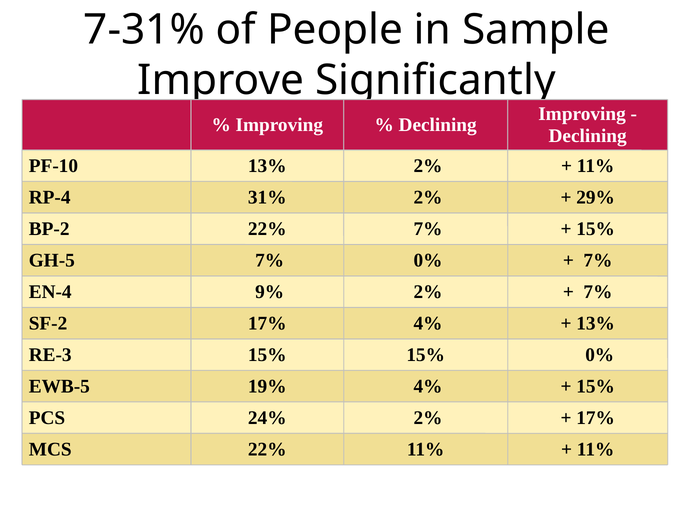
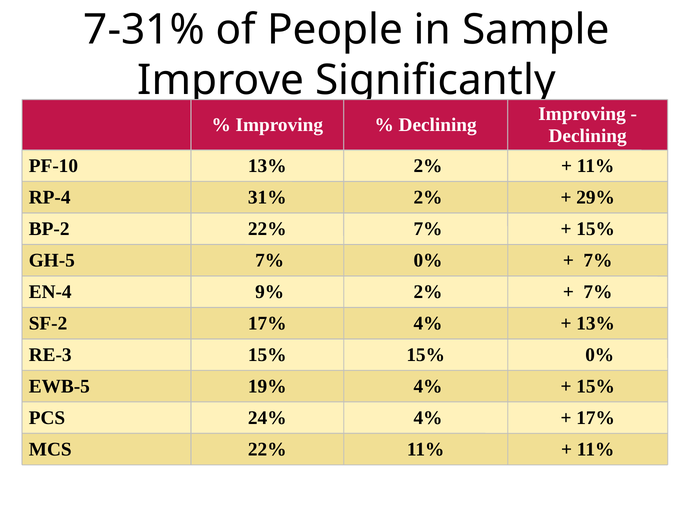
24% 2%: 2% -> 4% (428, 418)
